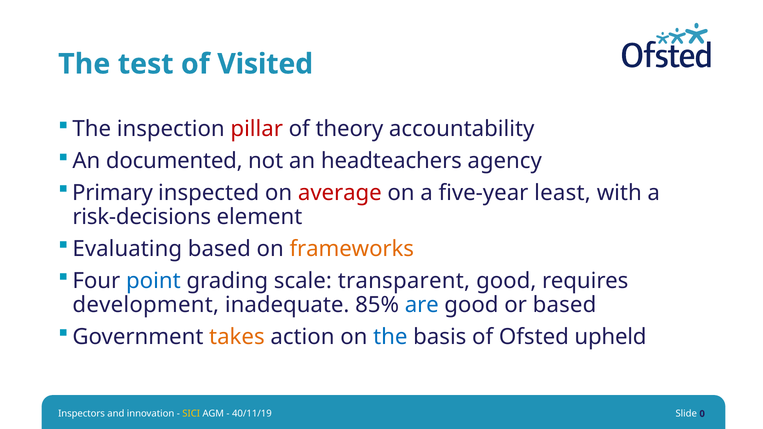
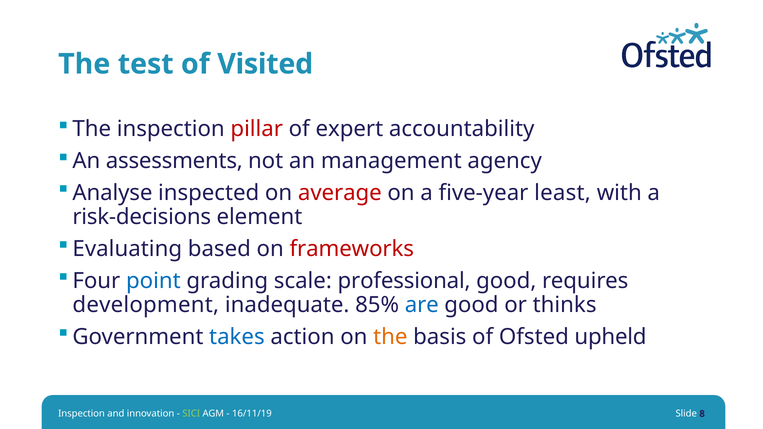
theory: theory -> expert (349, 129)
documented: documented -> assessments (174, 161)
headteachers: headteachers -> management (391, 161)
Primary: Primary -> Analyse (112, 193)
frameworks colour: orange -> red (352, 249)
transparent: transparent -> professional (404, 281)
or based: based -> thinks (565, 305)
takes colour: orange -> blue (237, 337)
the colour: blue -> orange (390, 337)
Inspectors: Inspectors -> Inspection (82, 414)
SICI colour: yellow -> light green (191, 414)
40/11/19: 40/11/19 -> 16/11/19 (252, 414)
0: 0 -> 8 (702, 414)
